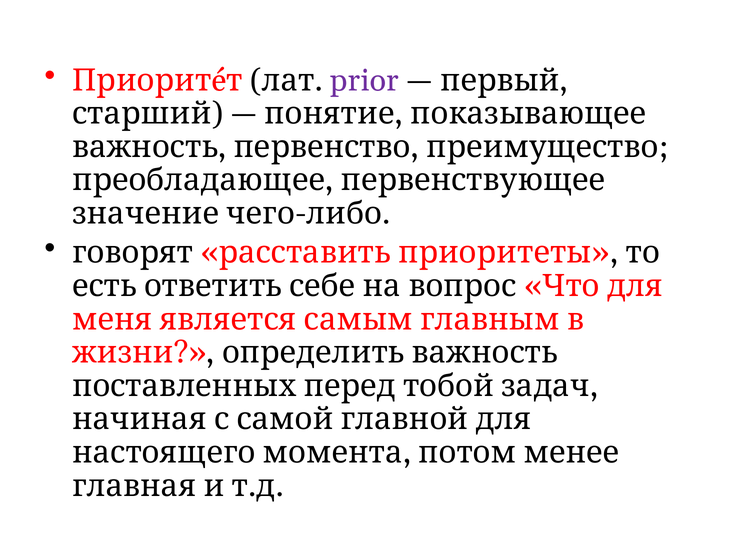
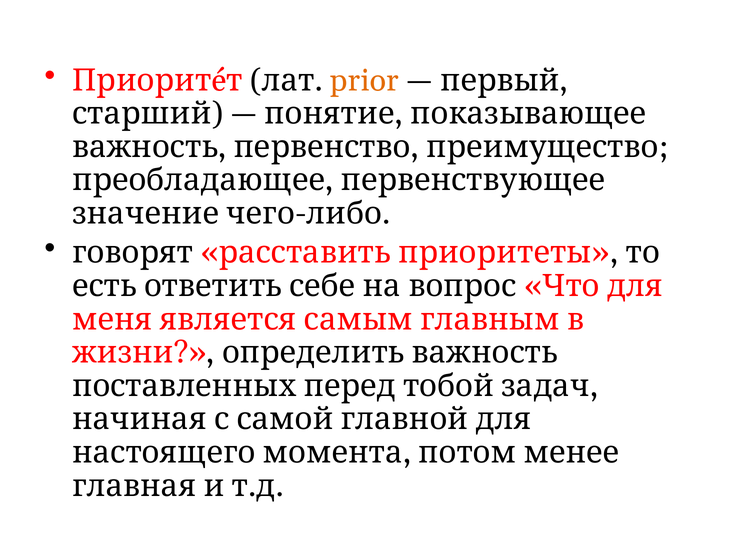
prior colour: purple -> orange (365, 80)
